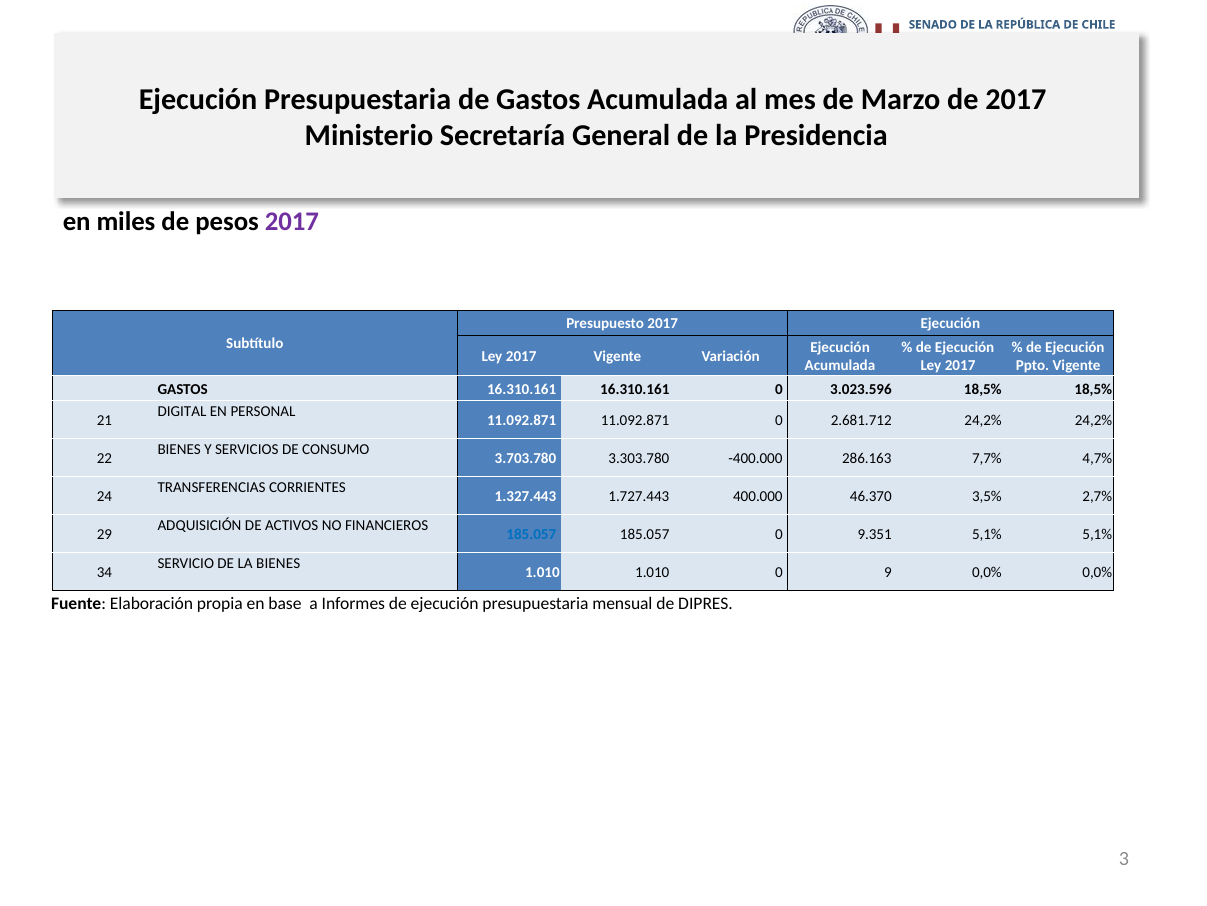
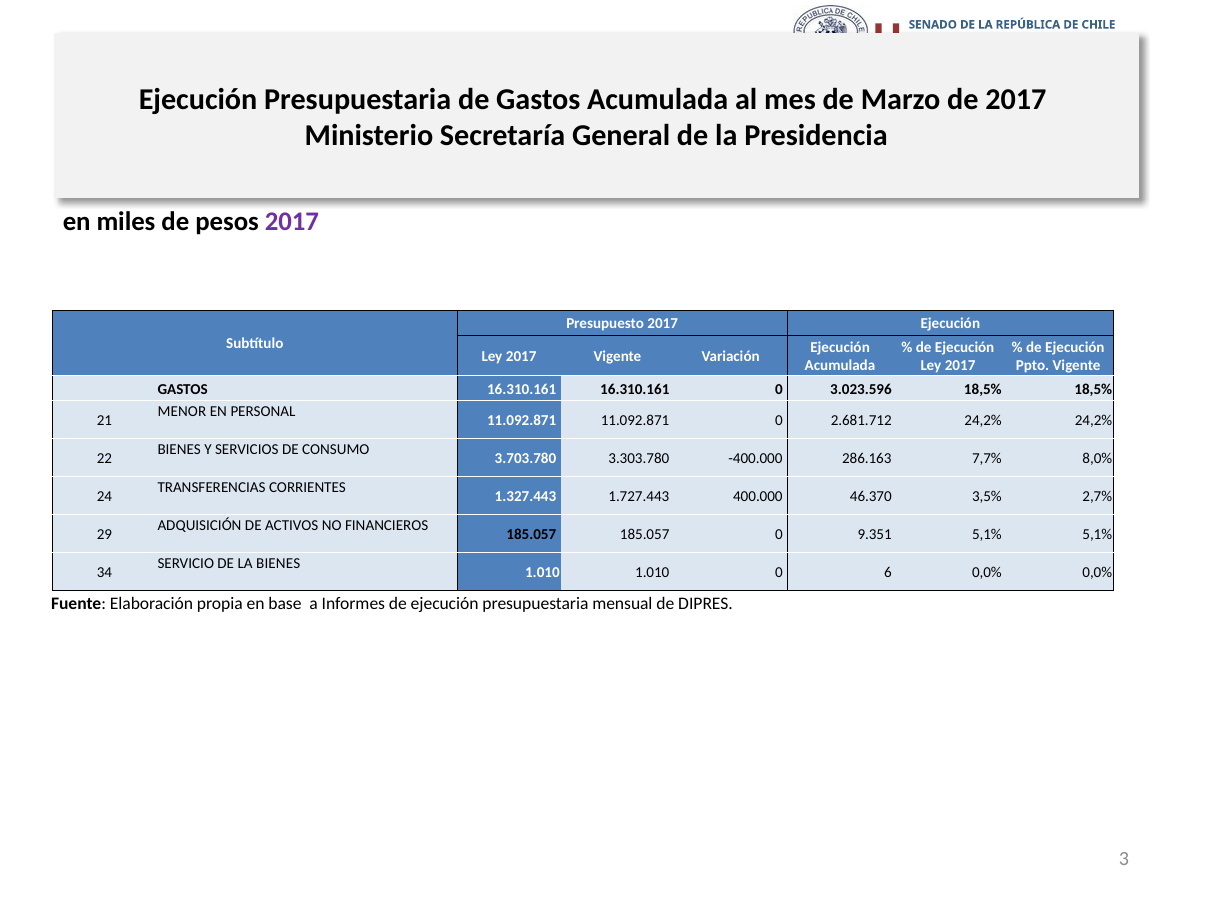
DIGITAL: DIGITAL -> MENOR (182, 411)
4,7%: 4,7% -> 8,0% (1097, 458)
185.057 colour: blue -> black (531, 534)
9: 9 -> 6 (888, 572)
